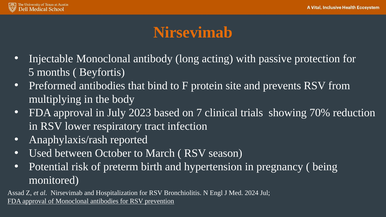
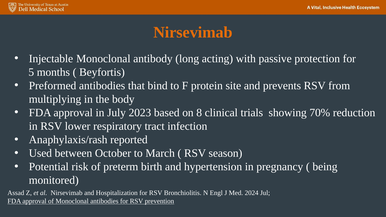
7: 7 -> 8 (199, 113)
